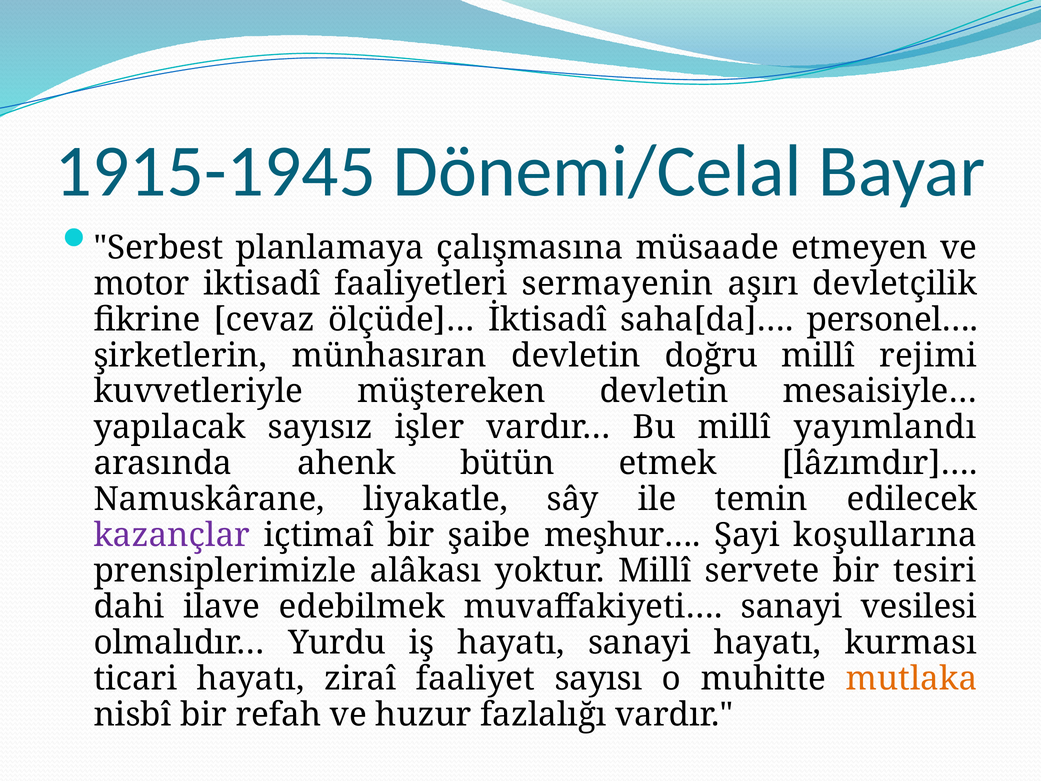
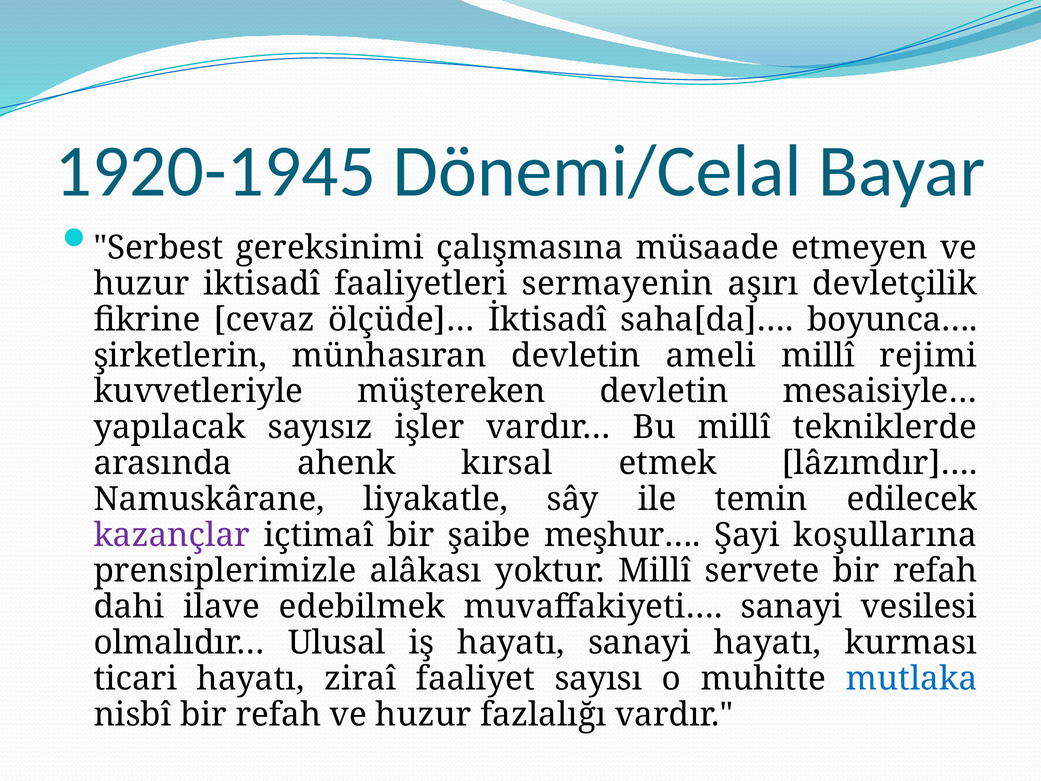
1915-1945: 1915-1945 -> 1920-1945 (215, 171)
planlamaya: planlamaya -> gereksinimi (330, 248)
motor: motor -> huzur (141, 284)
personel…: personel… -> boyunca… (892, 320)
doğru: doğru -> ameli (711, 355)
yayımlandı: yayımlandı -> tekniklerde (885, 427)
bütün: bütün -> kırsal (507, 463)
servete bir tesiri: tesiri -> refah (935, 571)
Yurdu: Yurdu -> Ulusal (337, 643)
mutlaka colour: orange -> blue (912, 679)
